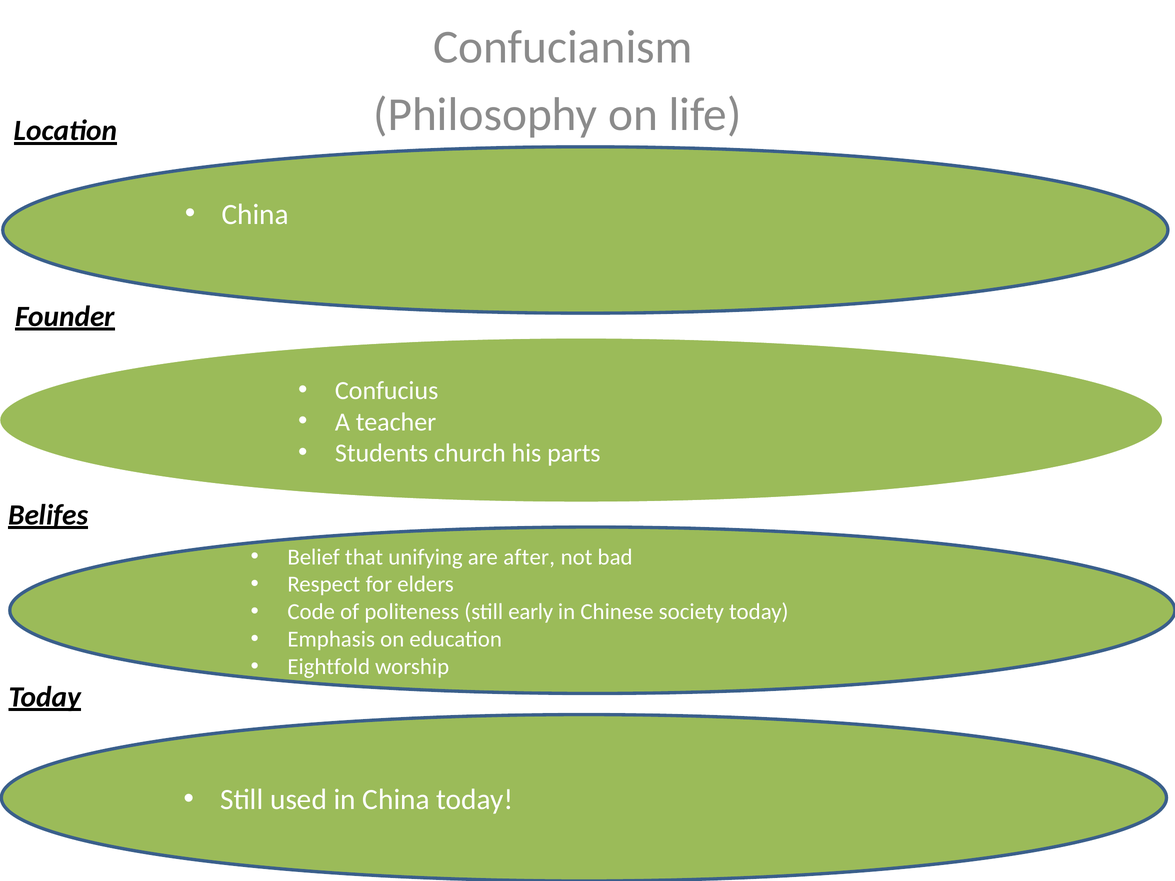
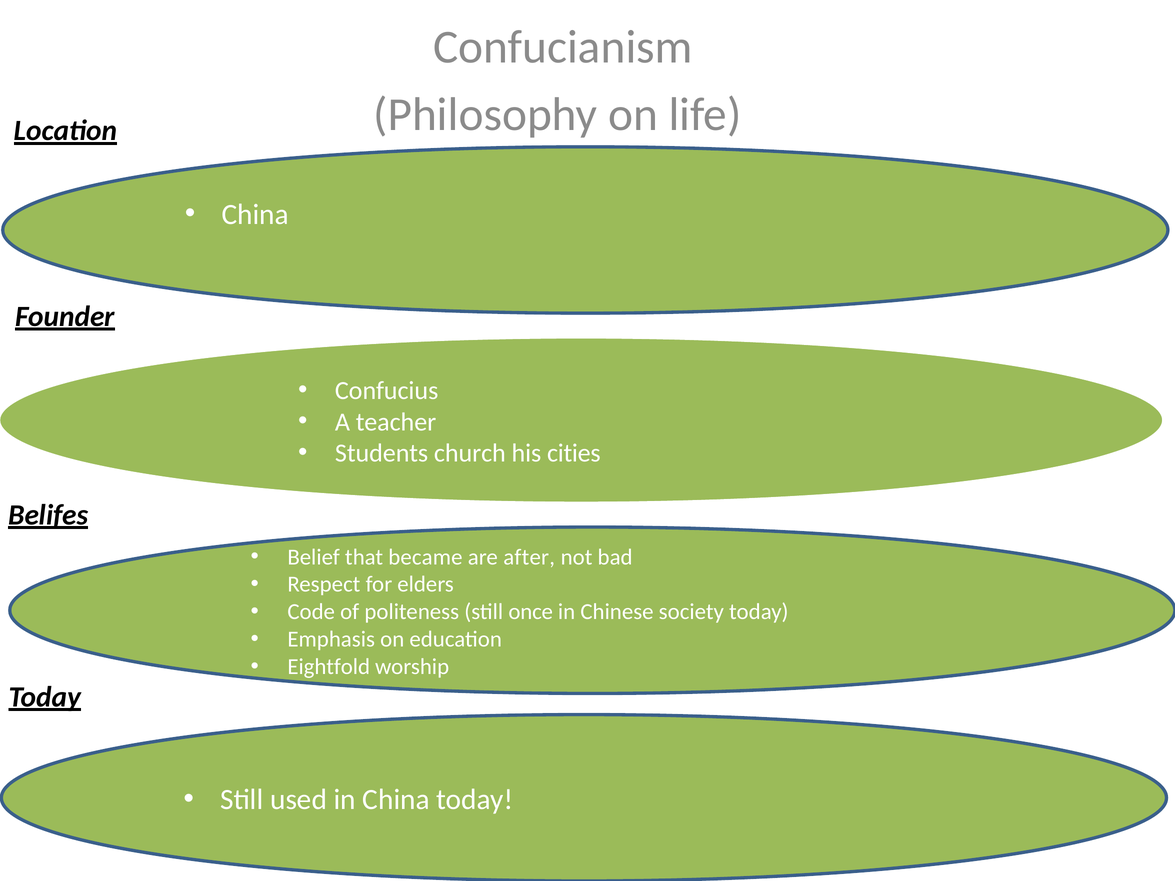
parts: parts -> cities (574, 453)
unifying: unifying -> became (425, 557)
early: early -> once (531, 612)
